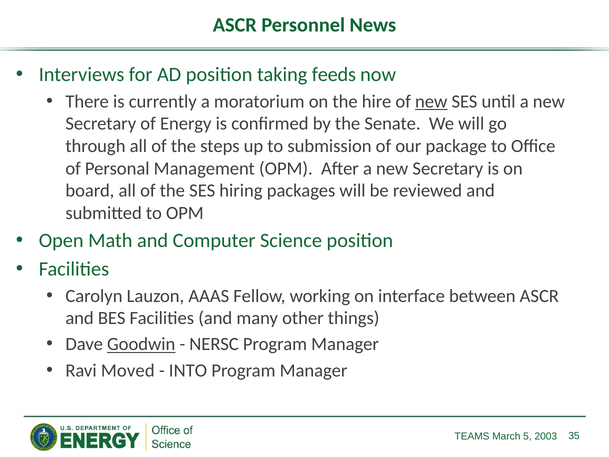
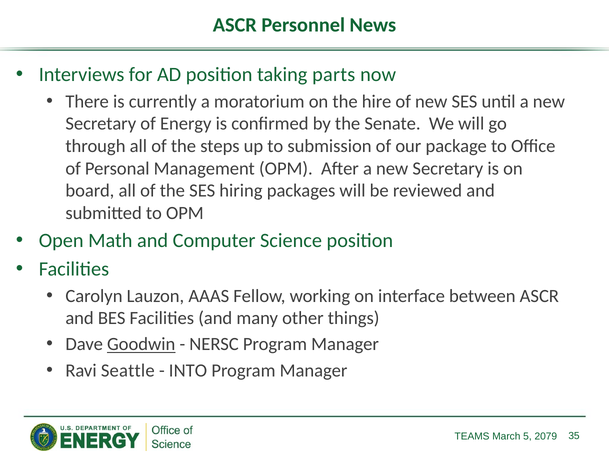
feeds: feeds -> parts (334, 74)
new underline: present -> none (431, 101)
Moved: Moved -> Seattle (128, 370)
2003: 2003 -> 2079 (546, 436)
